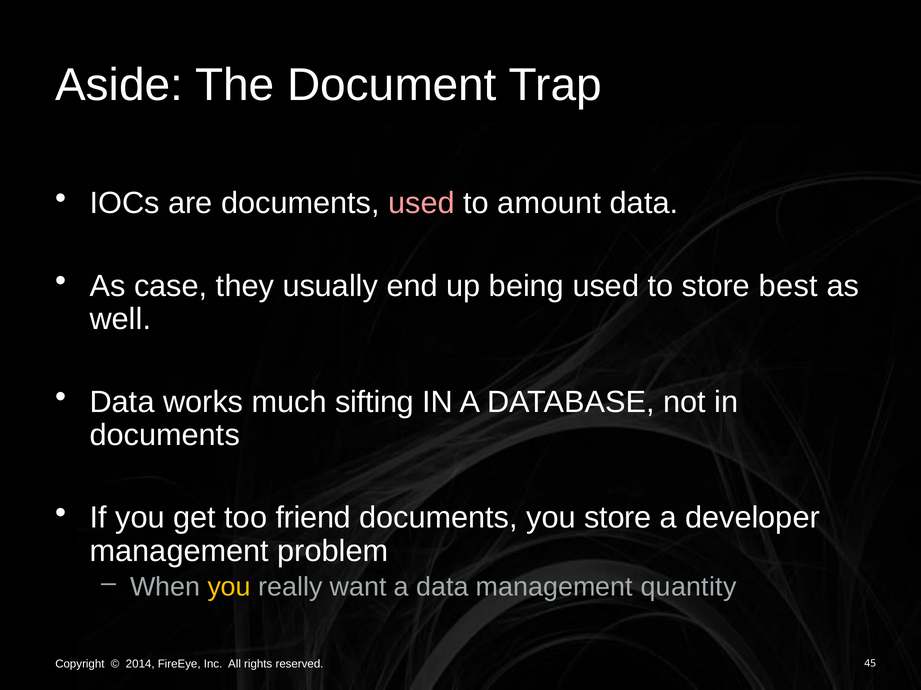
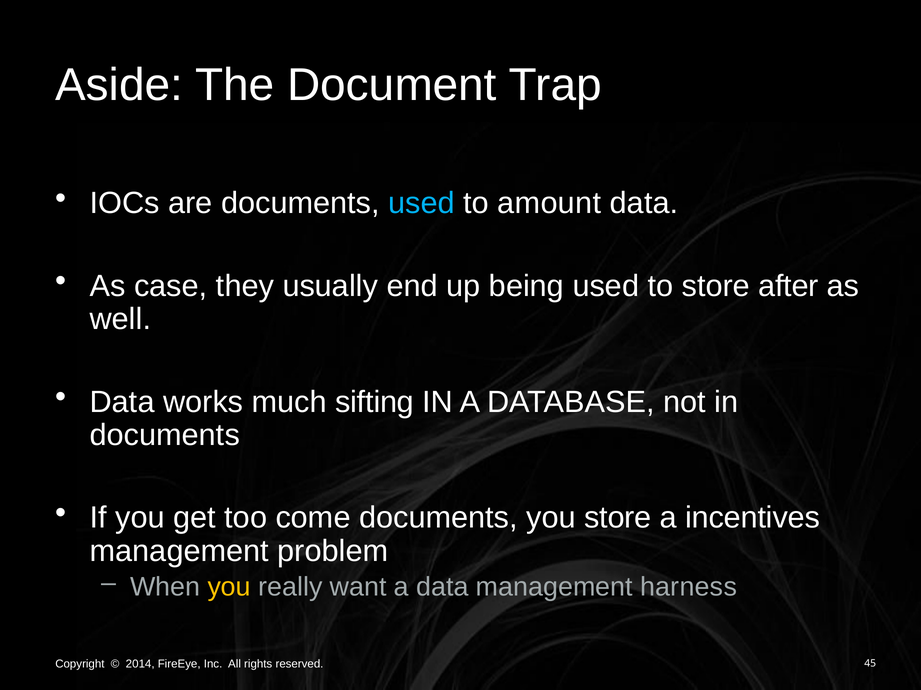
used colour: pink -> light blue (422, 203)
best: best -> after (789, 286)
friend: friend -> come (313, 518)
developer: developer -> incentives (753, 518)
quantity: quantity -> harness (689, 588)
